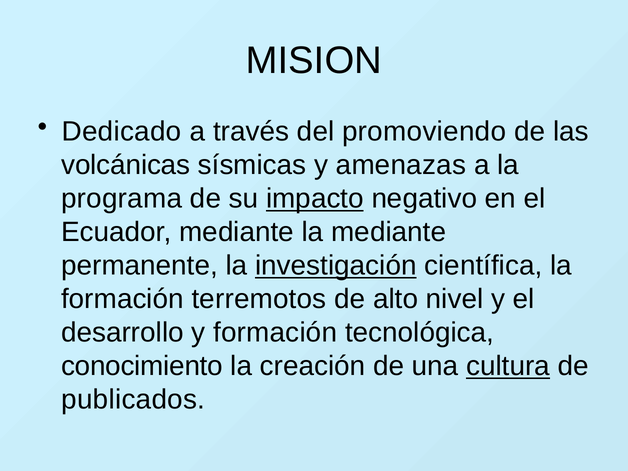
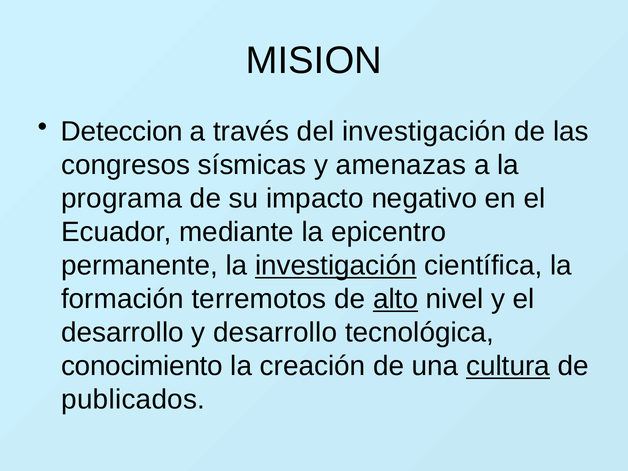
Dedicado: Dedicado -> Deteccion (122, 132)
del promoviendo: promoviendo -> investigación (424, 132)
volcánicas: volcánicas -> congresos (126, 165)
impacto underline: present -> none (315, 199)
la mediante: mediante -> epicentro (389, 232)
alto underline: none -> present (396, 299)
y formación: formación -> desarrollo (275, 333)
